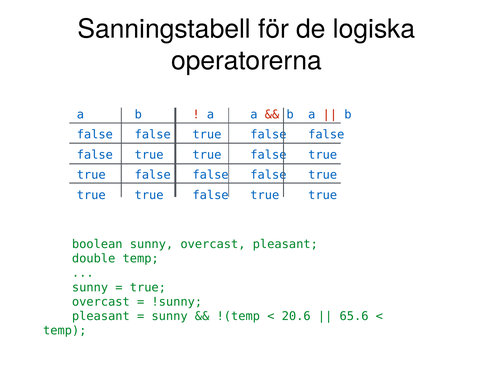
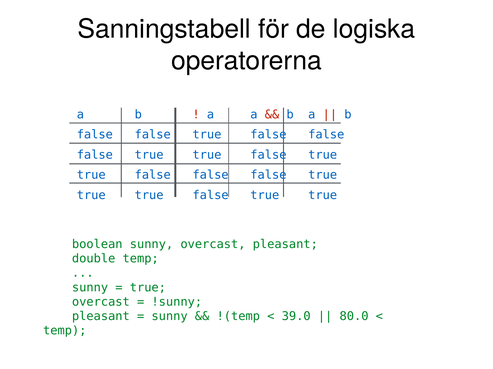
20.6: 20.6 -> 39.0 (296, 317)
65.6: 65.6 -> 80.0 (354, 317)
